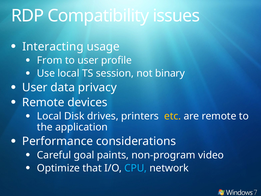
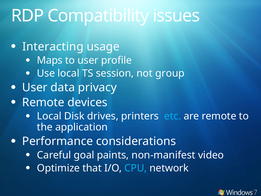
From: From -> Maps (50, 60)
binary: binary -> group (170, 73)
etc colour: yellow -> light blue (173, 116)
non-program: non-program -> non-manifest (163, 155)
